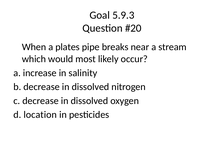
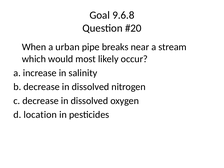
5.9.3: 5.9.3 -> 9.6.8 (123, 15)
plates: plates -> urban (67, 47)
